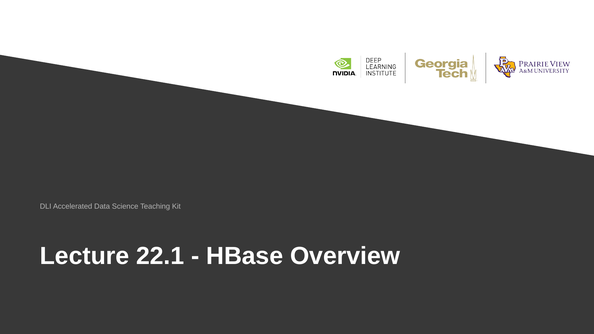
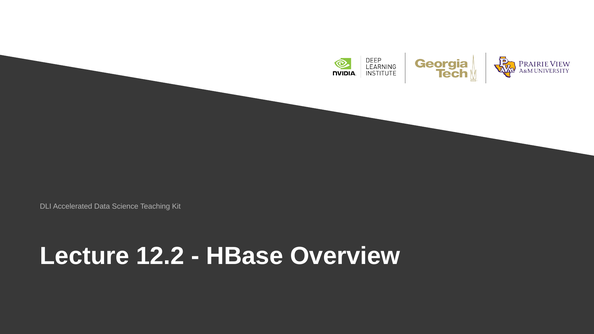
22.1: 22.1 -> 12.2 (160, 256)
